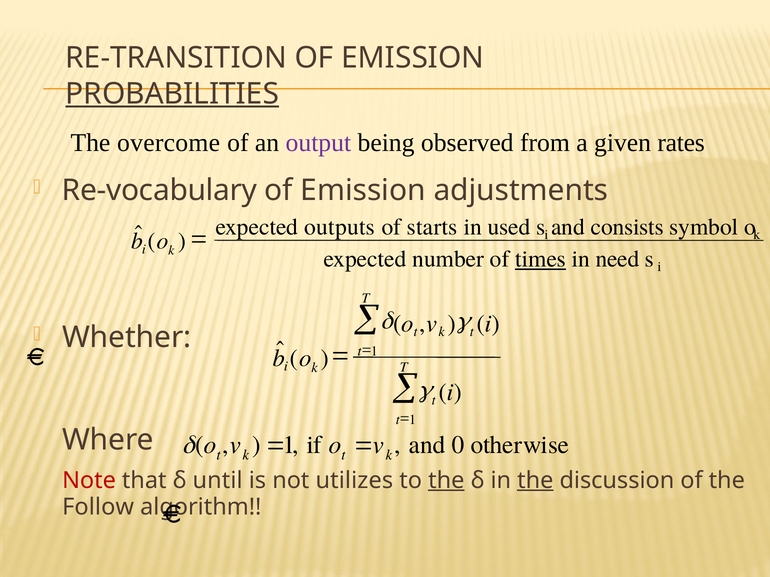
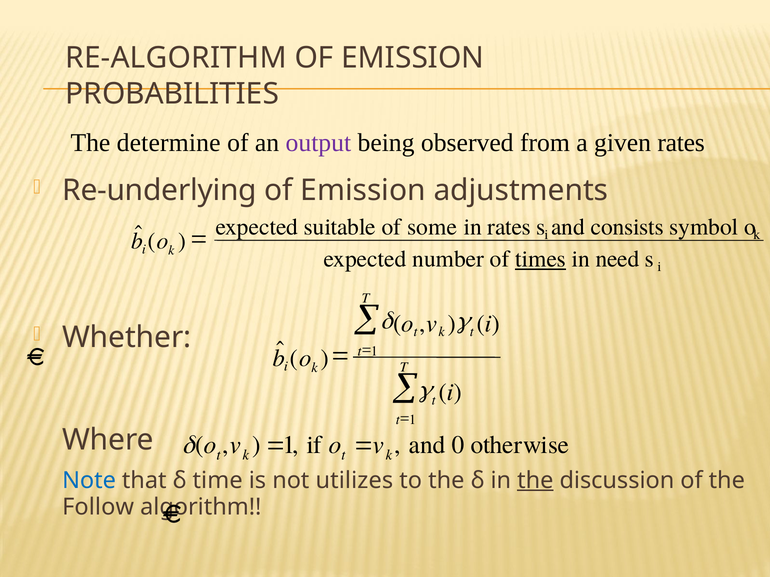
RE-TRANSITION: RE-TRANSITION -> RE-ALGORITHM (176, 58)
PROBABILITIES underline: present -> none (172, 94)
overcome: overcome -> determine (169, 143)
Re-vocabulary: Re-vocabulary -> Re-underlying (160, 190)
outputs: outputs -> suitable (340, 227)
starts: starts -> some (432, 227)
in used: used -> rates (509, 227)
Note colour: red -> blue (89, 481)
until: until -> time (218, 481)
the underline: present -> none (446, 481)
